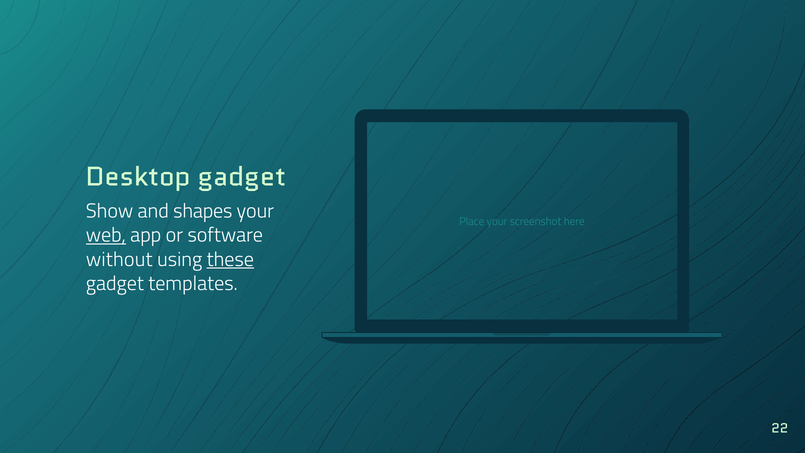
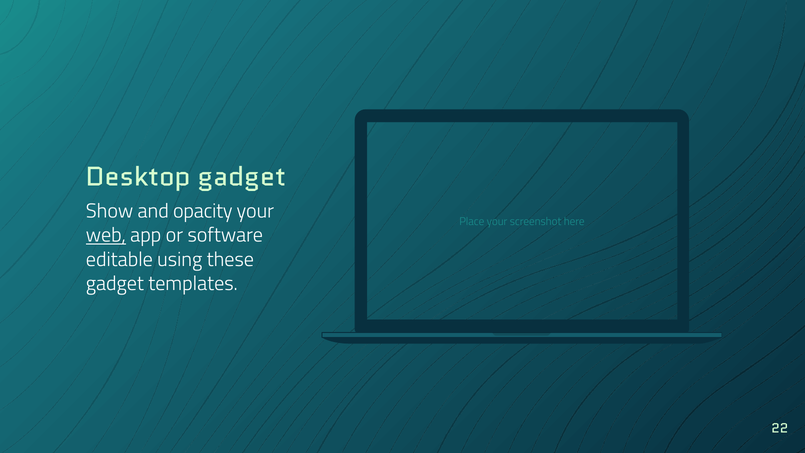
shapes: shapes -> opacity (203, 211)
without: without -> editable (119, 259)
these underline: present -> none (230, 259)
